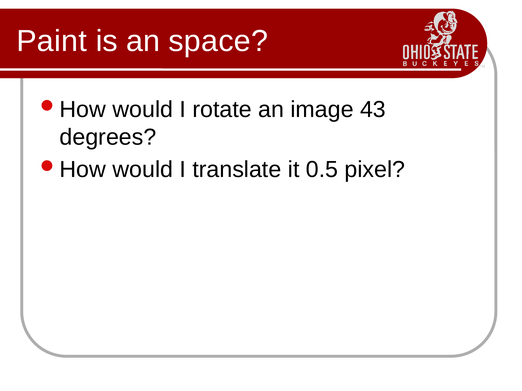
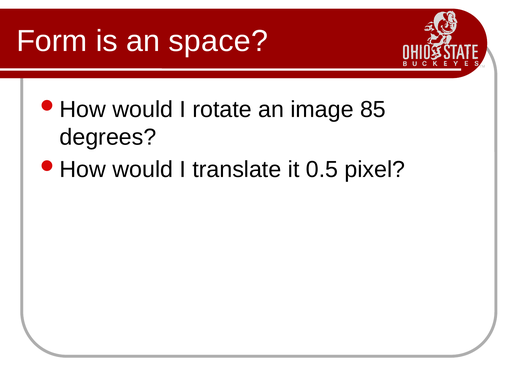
Paint: Paint -> Form (52, 41)
43: 43 -> 85 (373, 110)
